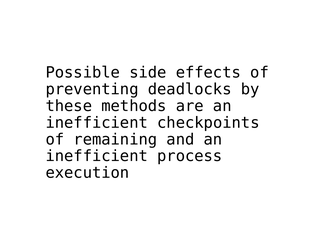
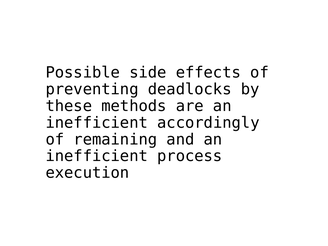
checkpoints: checkpoints -> accordingly (208, 123)
